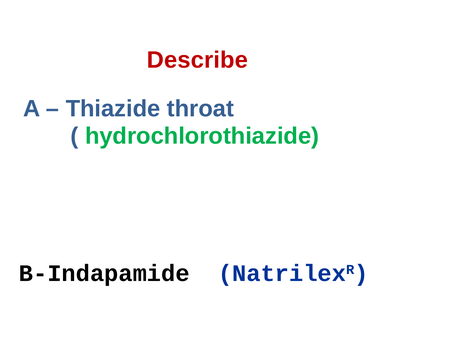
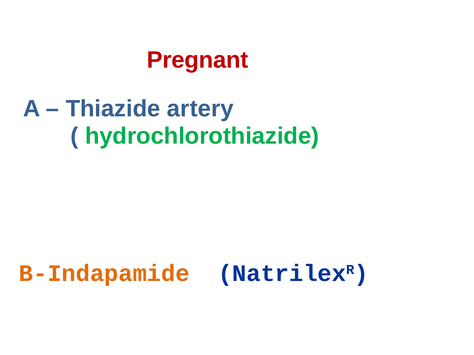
Describe: Describe -> Pregnant (198, 60)
throat: throat -> artery (200, 109)
B-Indapamide colour: black -> orange (104, 274)
